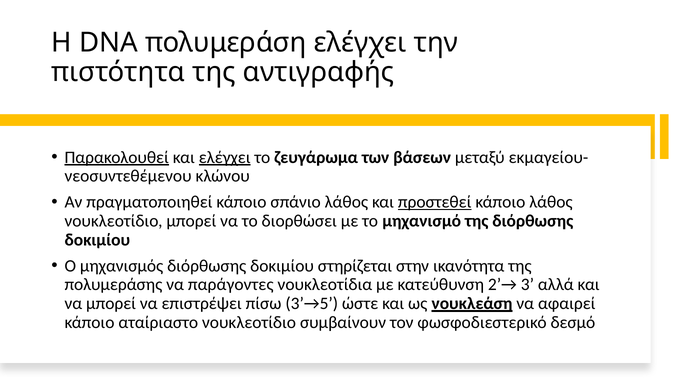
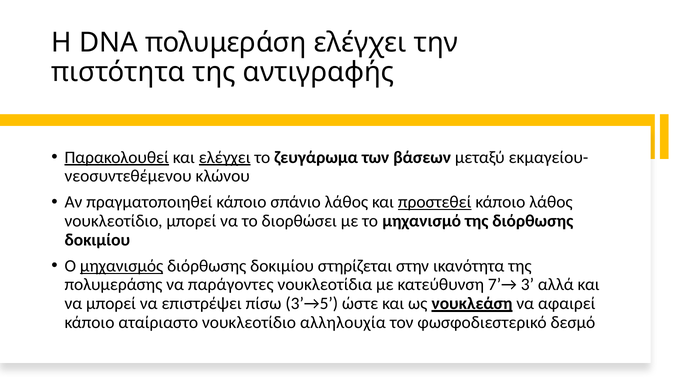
μηχανισμός underline: none -> present (122, 266)
2’→: 2’→ -> 7’→ (502, 285)
συμβαίνουν: συμβαίνουν -> αλληλουχία (343, 322)
